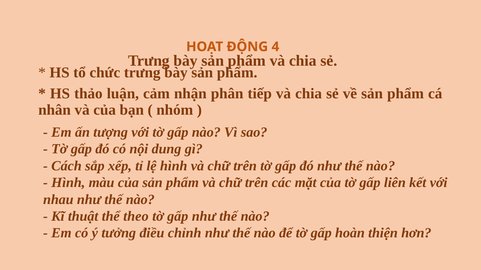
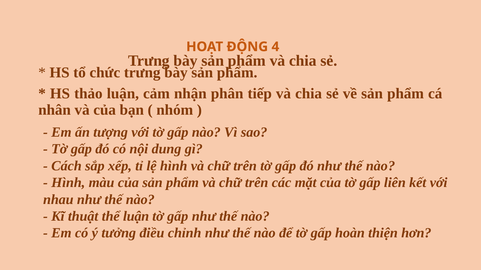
thể theo: theo -> luận (136, 217)
